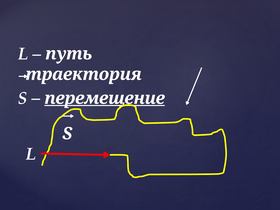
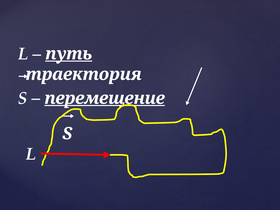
путь underline: none -> present (69, 54)
